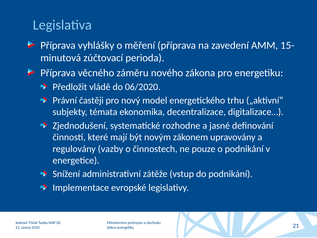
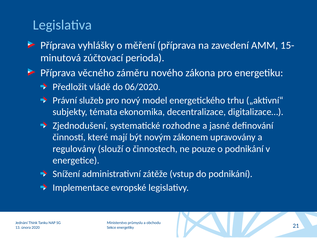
častěji: častěji -> služeb (91, 100)
vazby: vazby -> slouží (111, 149)
